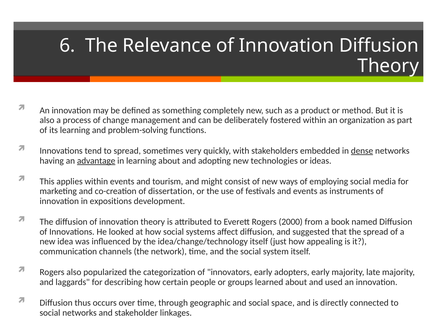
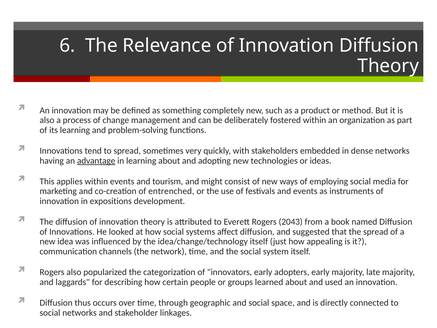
dense underline: present -> none (362, 151)
dissertation: dissertation -> entrenched (171, 191)
2000: 2000 -> 2043 (291, 222)
